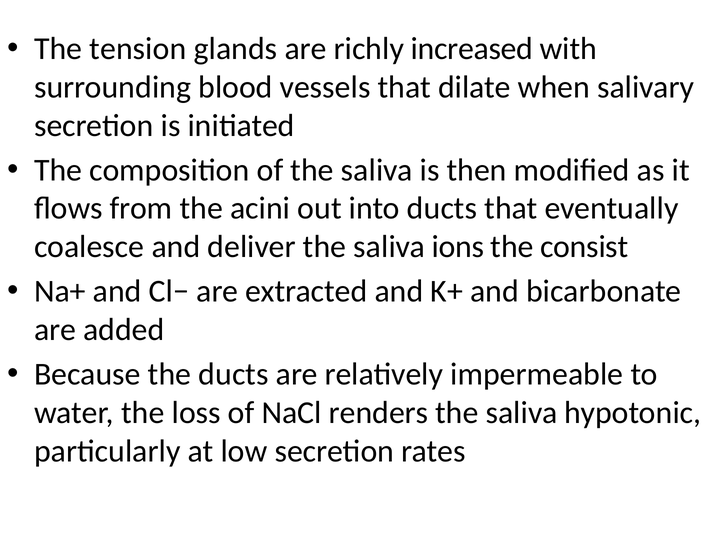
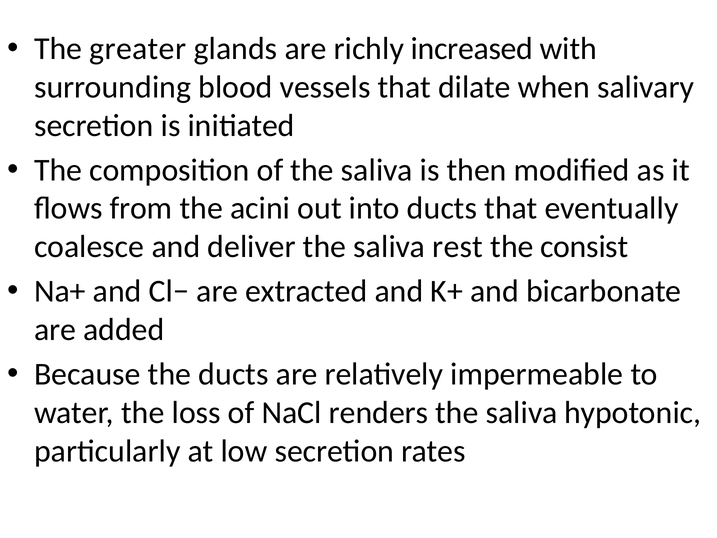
tension: tension -> greater (138, 49)
ions: ions -> rest (458, 247)
